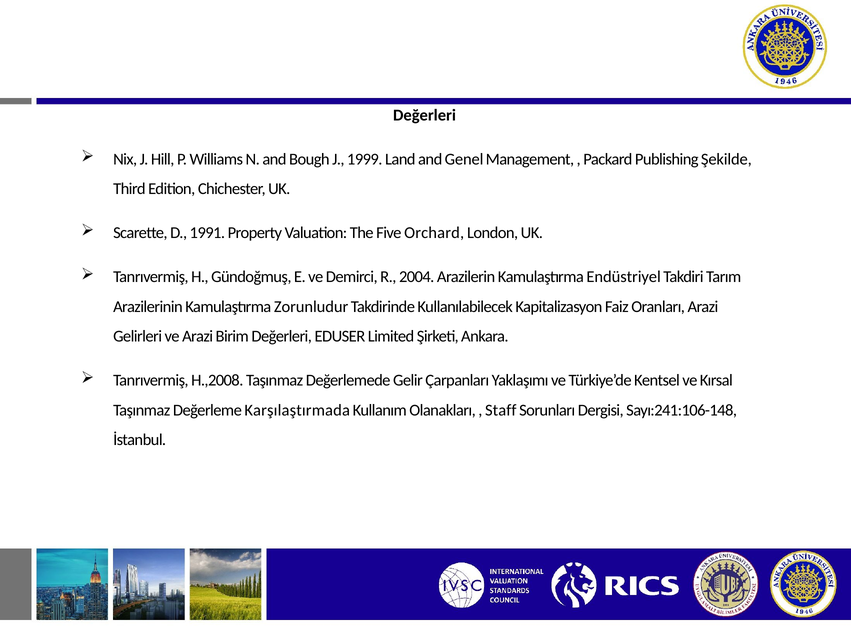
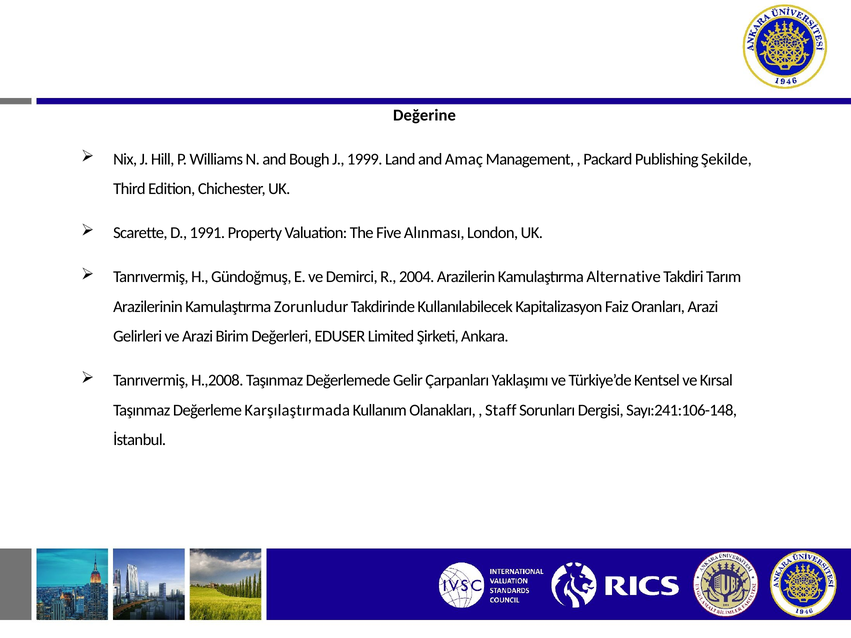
Değerleri: Değerleri -> Değerine (424, 115)
Genel: Genel -> Amaç (464, 159)
Orchard: Orchard -> Alınması (434, 233)
Endüstriyel: Endüstriyel -> Alternative (624, 277)
